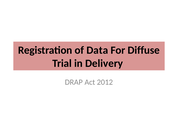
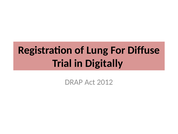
Data: Data -> Lung (97, 50)
Delivery: Delivery -> Digitally (104, 63)
